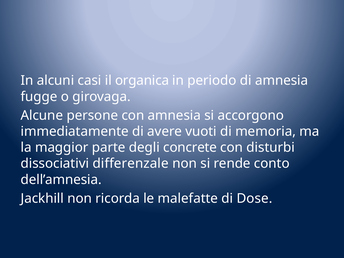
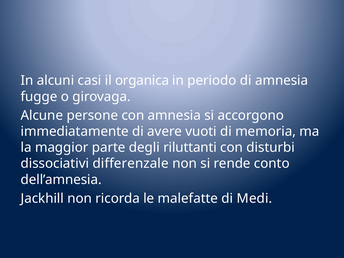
concrete: concrete -> riluttanti (190, 147)
Dose: Dose -> Medi (254, 198)
